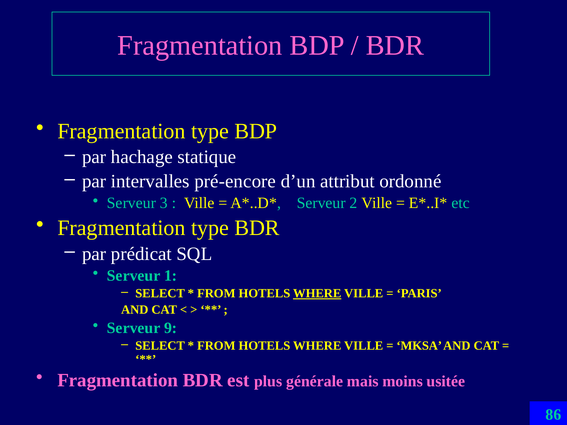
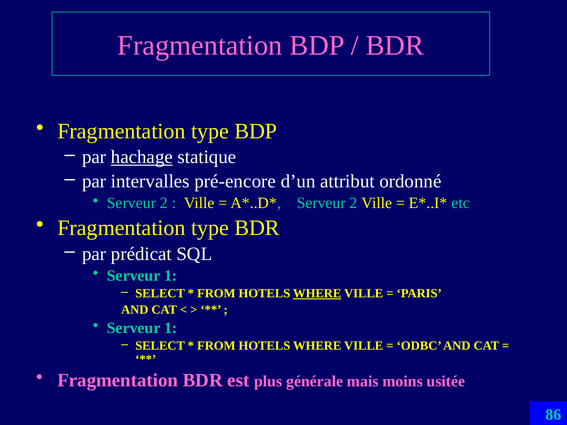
hachage underline: none -> present (142, 157)
3: 3 -> 2 (164, 203)
9: 9 -> 1 (171, 328)
MKSA: MKSA -> ODBC (419, 346)
